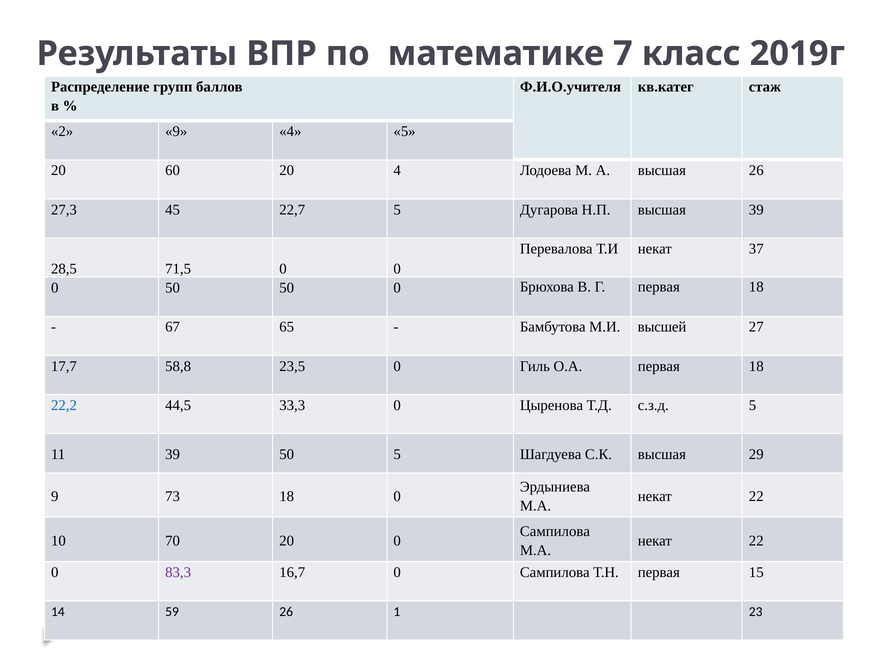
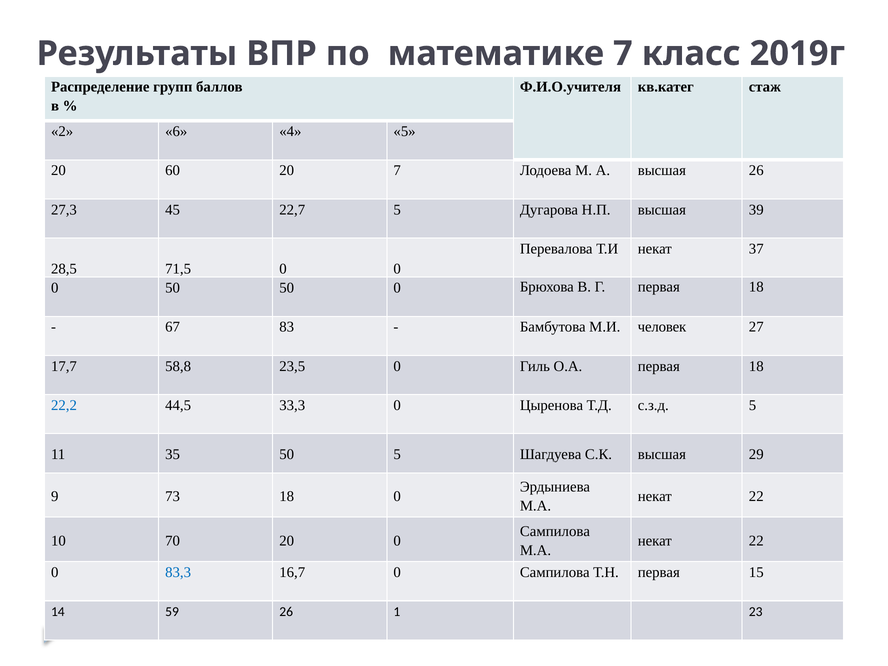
2 9: 9 -> 6 (176, 131)
20 4: 4 -> 7 (397, 171)
65: 65 -> 83 (287, 327)
высшей: высшей -> человек (662, 327)
11 39: 39 -> 35 (173, 455)
83,3 colour: purple -> blue (178, 572)
